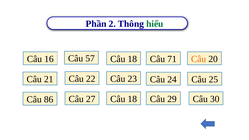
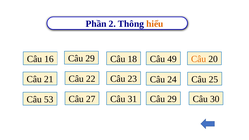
hiểu colour: green -> orange (155, 24)
57: 57 -> 29 (90, 58)
71: 71 -> 49 (172, 59)
27 Câu 18: 18 -> 31 (132, 99)
86: 86 -> 53 (49, 99)
